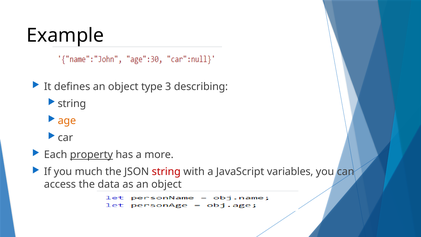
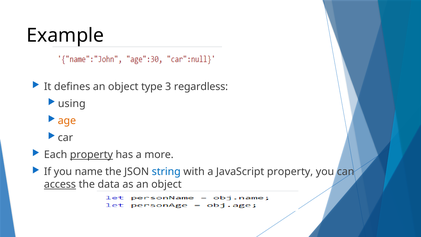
describing: describing -> regardless (201, 87)
string: string -> using (72, 104)
much: much -> name (89, 172)
string colour: red -> blue (166, 172)
JavaScript variables: variables -> property (290, 172)
access underline: none -> present (60, 184)
